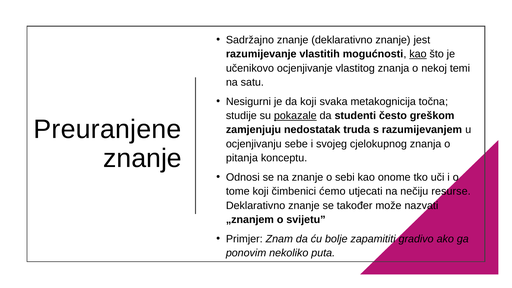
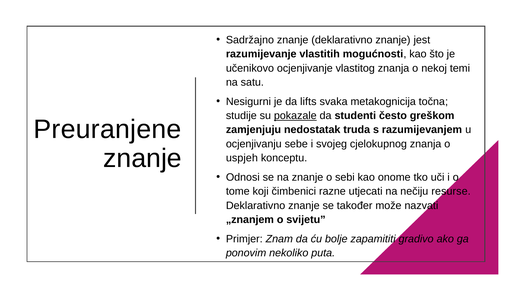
kao underline: present -> none (418, 54)
da koji: koji -> lifts (308, 102)
pitanja: pitanja -> uspjeh (242, 158)
ćemo: ćemo -> razne (332, 191)
